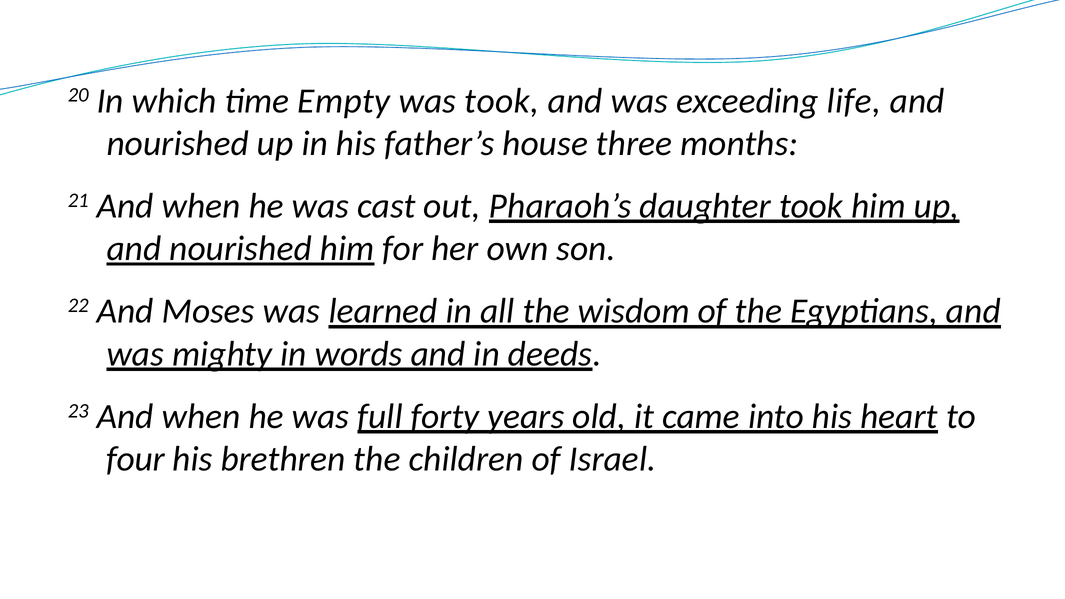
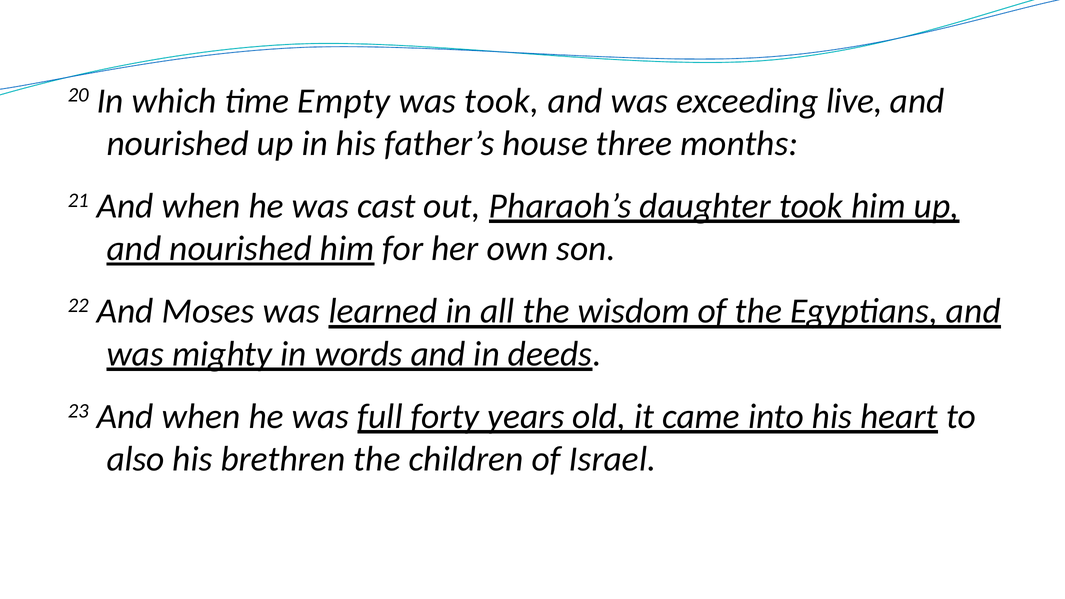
life: life -> live (854, 101)
four: four -> also (136, 459)
